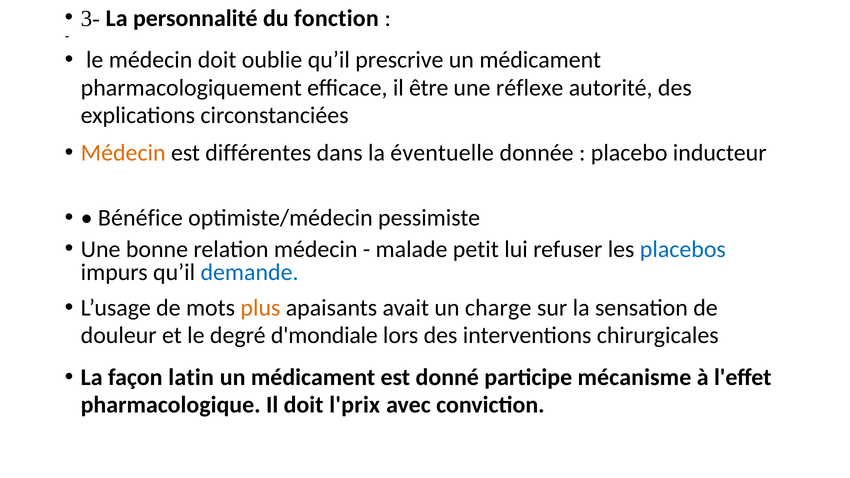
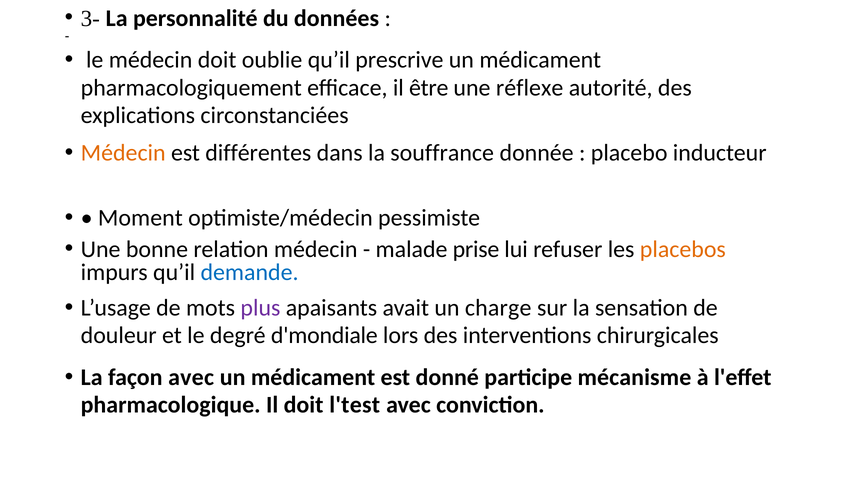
fonction: fonction -> données (337, 18)
éventuelle: éventuelle -> souffrance (442, 153)
Bénéfice: Bénéfice -> Moment (140, 218)
petit: petit -> prise (476, 249)
placebos colour: blue -> orange (683, 249)
plus colour: orange -> purple (260, 308)
façon latin: latin -> avec (191, 378)
l'prix: l'prix -> l'test (355, 405)
